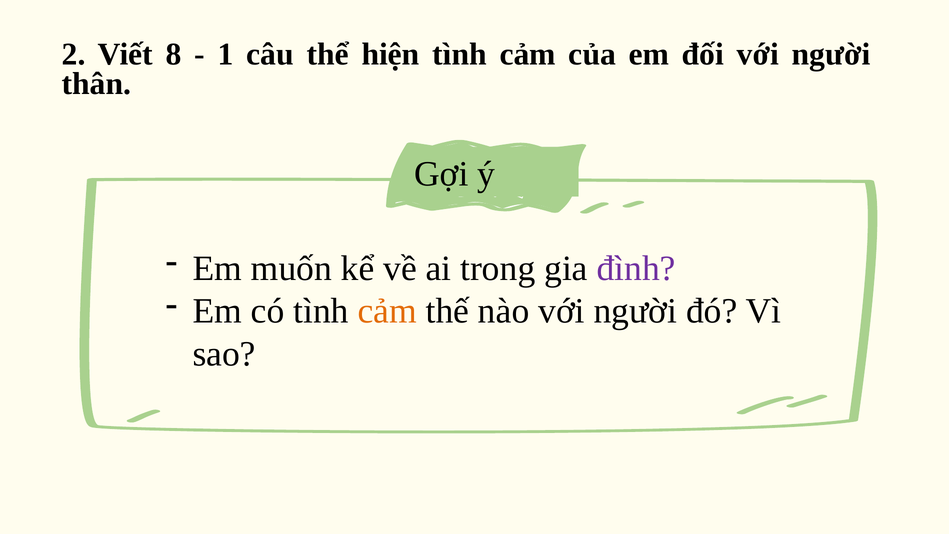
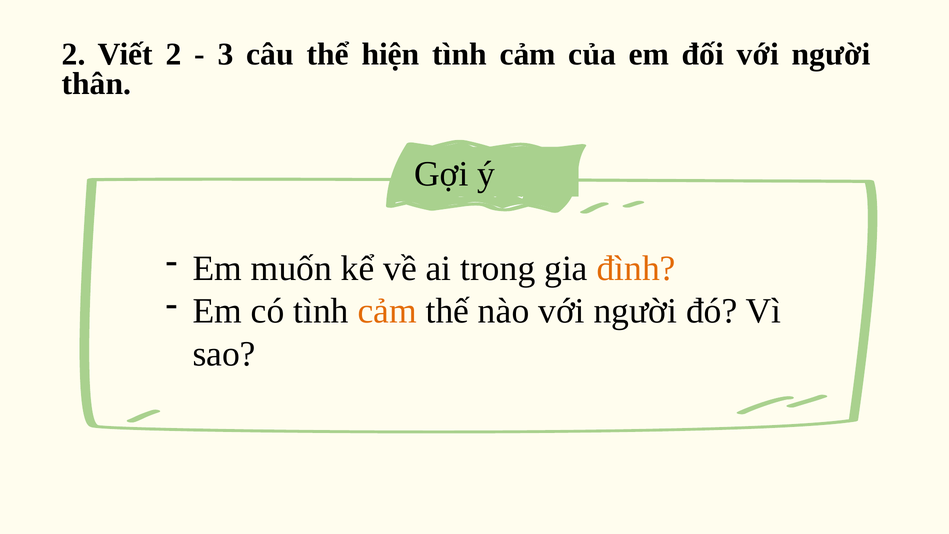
Viết 8: 8 -> 2 (174, 54)
1: 1 -> 3 (226, 54)
đình colour: purple -> orange (636, 268)
